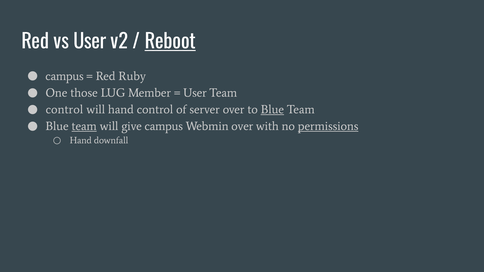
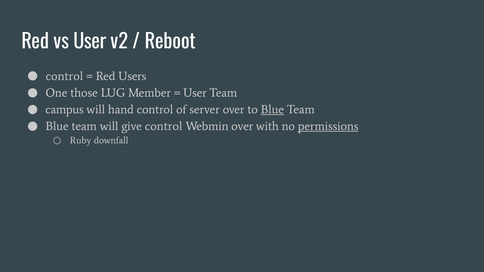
Reboot underline: present -> none (170, 42)
campus: campus -> control (64, 76)
Ruby: Ruby -> Users (132, 76)
control: control -> campus (65, 109)
team underline: present -> none (84, 126)
give campus: campus -> control (164, 126)
Hand: Hand -> Ruby (81, 141)
